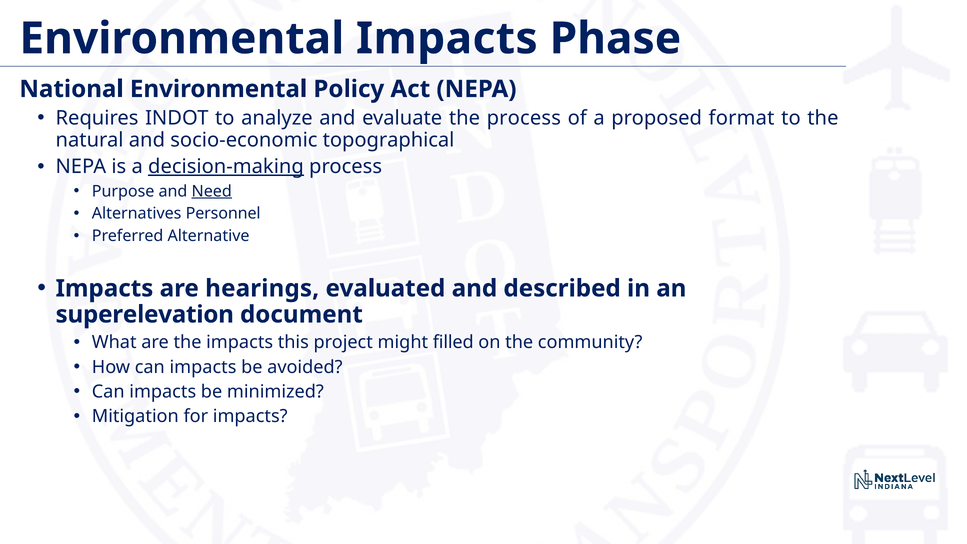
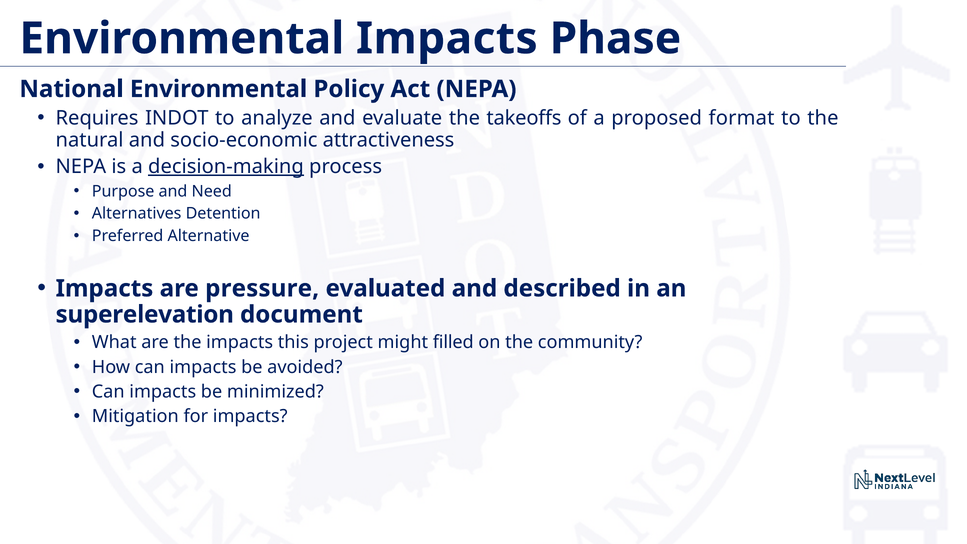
the process: process -> takeoffs (524, 118)
topographical: topographical -> attractiveness (389, 140)
Need underline: present -> none (212, 191)
Personnel: Personnel -> Detention (223, 214)
hearings: hearings -> pressure (262, 288)
